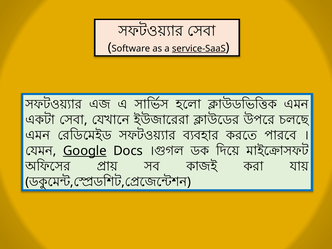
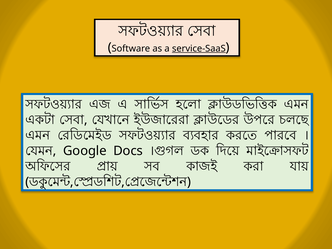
Google underline: present -> none (85, 151)
